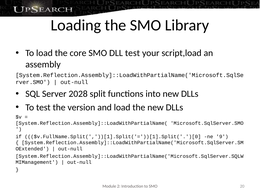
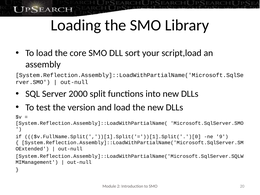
DLL test: test -> sort (133, 53)
2028: 2028 -> 2000 (78, 94)
